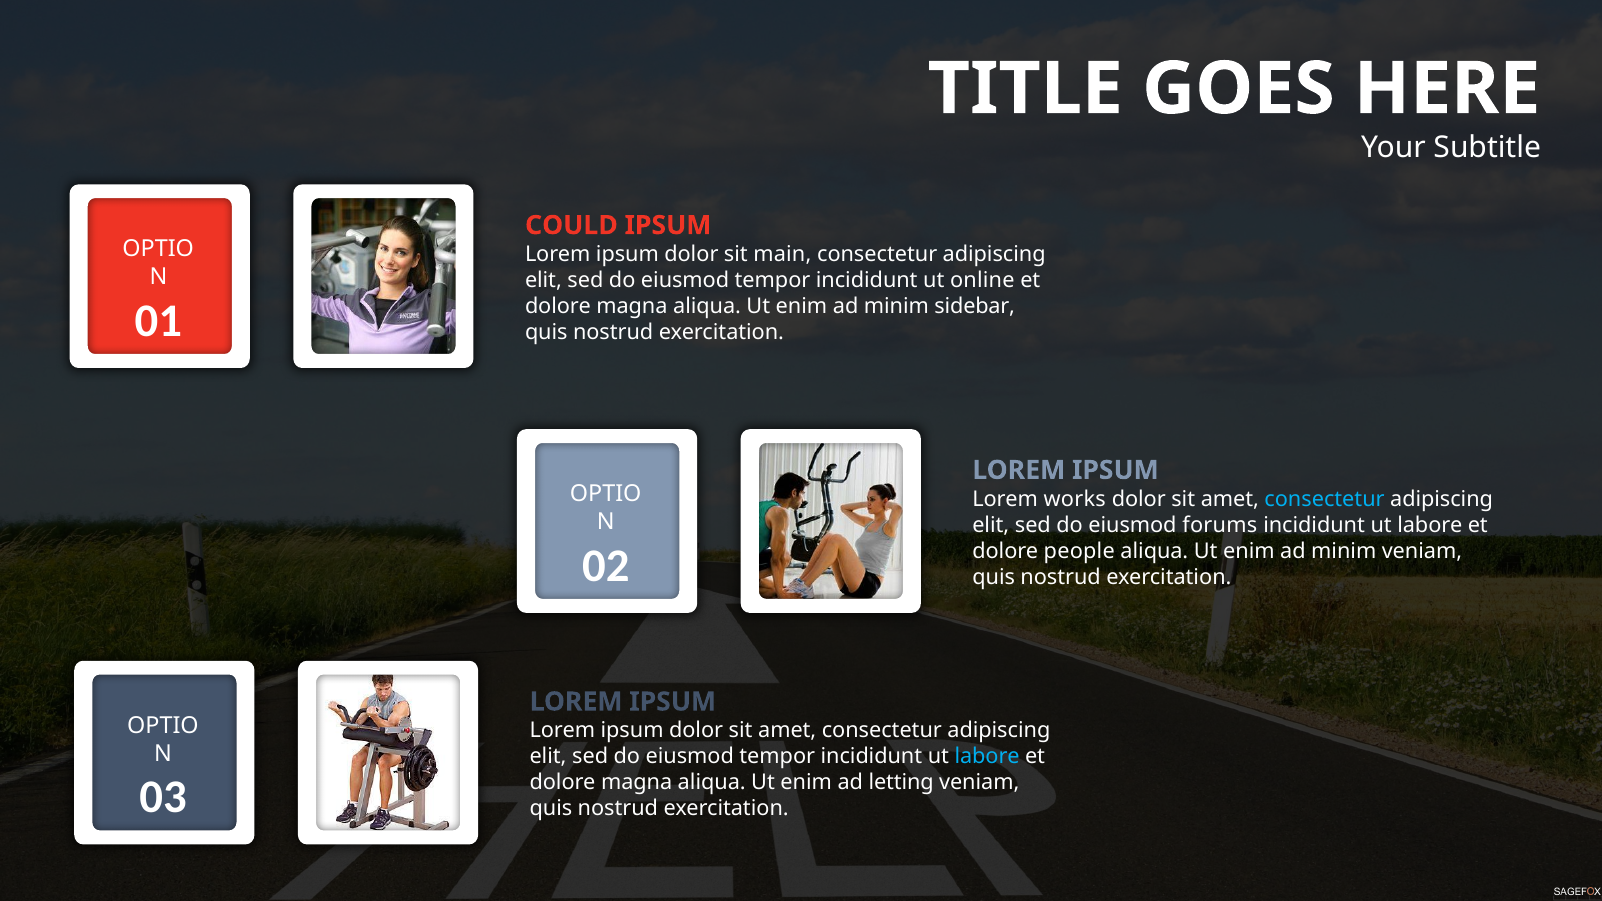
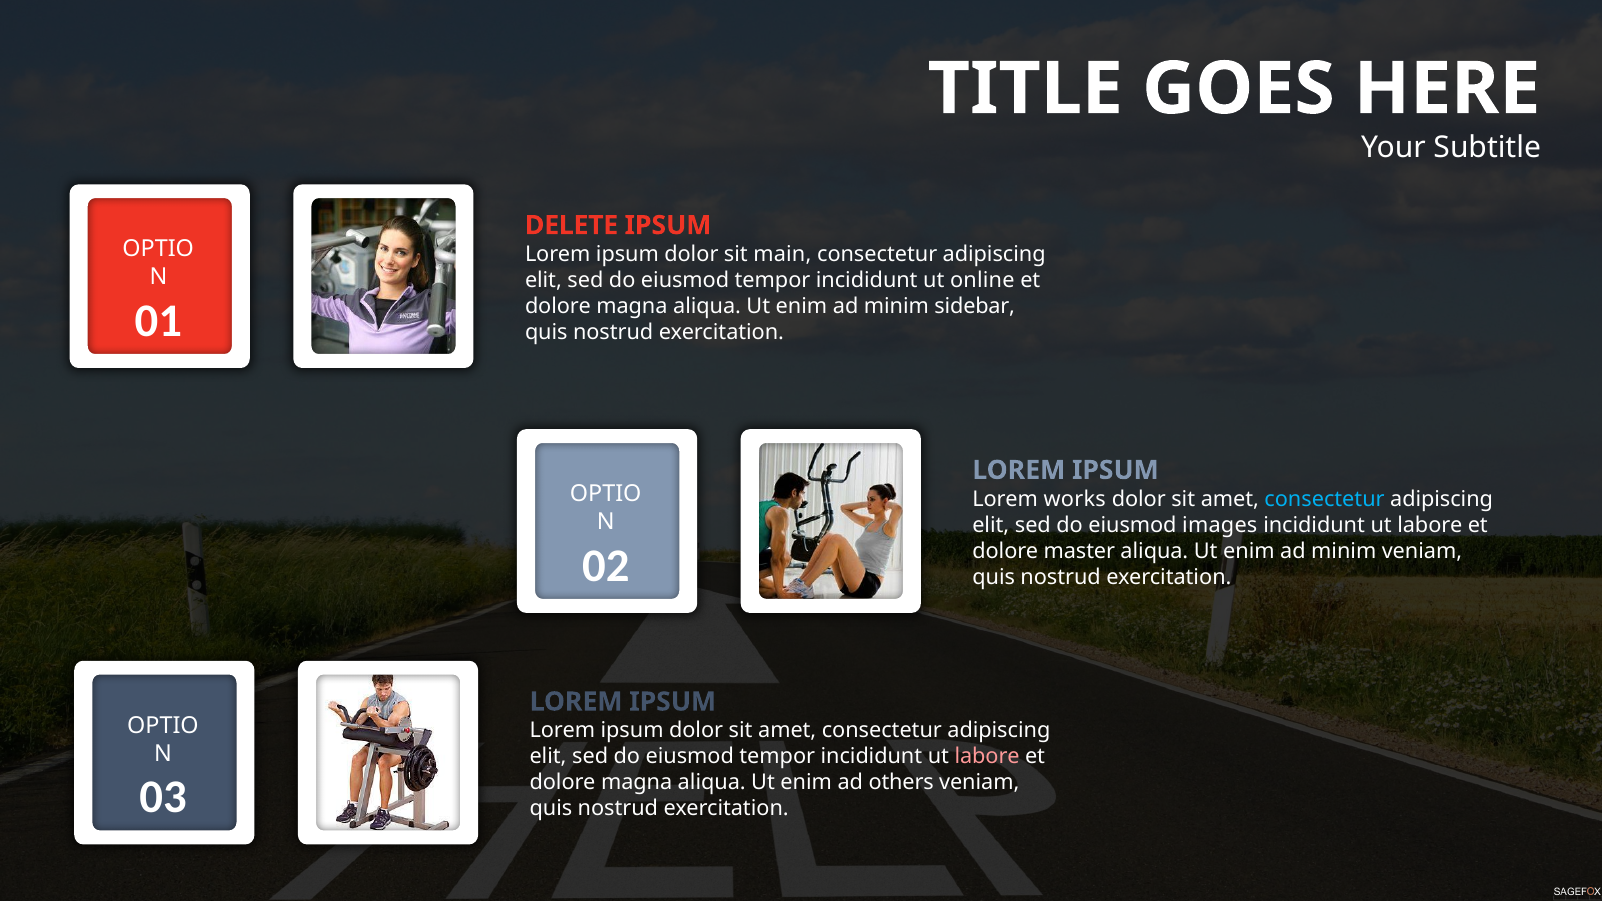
COULD: COULD -> DELETE (572, 225)
forums: forums -> images (1220, 525)
people: people -> master (1079, 551)
labore colour: light blue -> pink (987, 757)
letting: letting -> others (901, 783)
